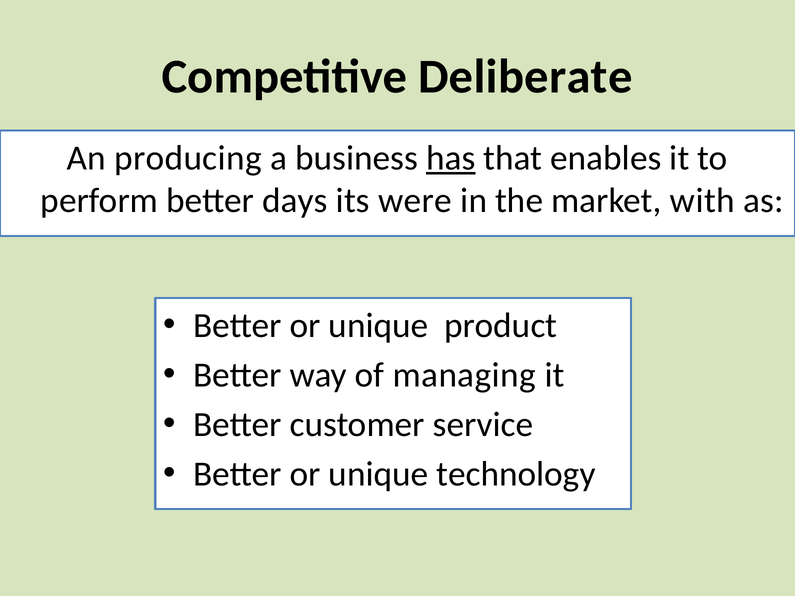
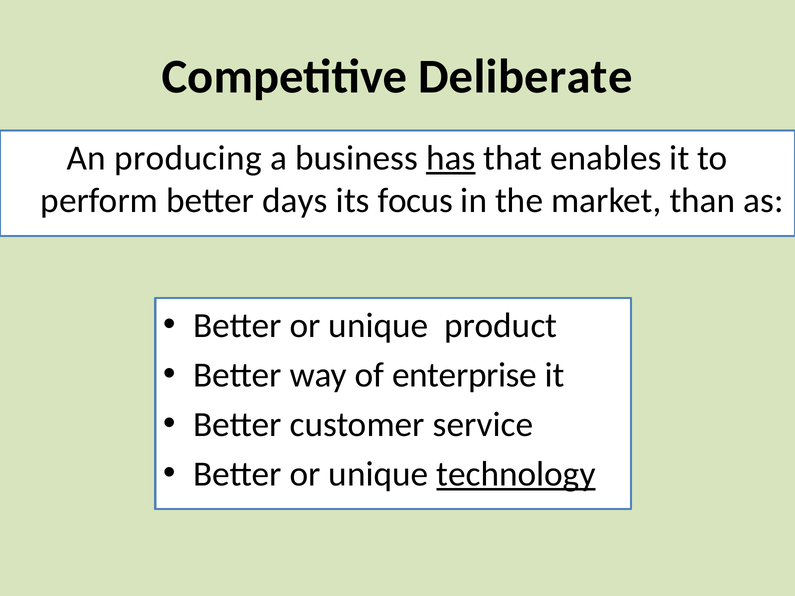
were: were -> focus (415, 201)
with: with -> than (703, 201)
managing: managing -> enterprise (465, 375)
technology underline: none -> present (516, 474)
